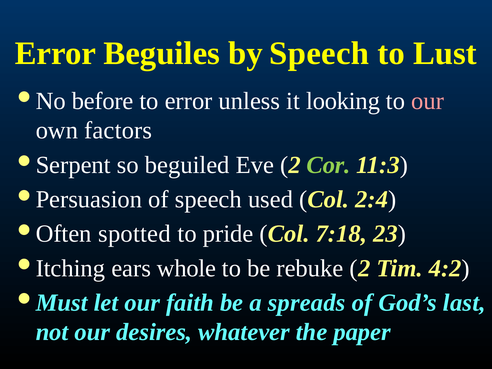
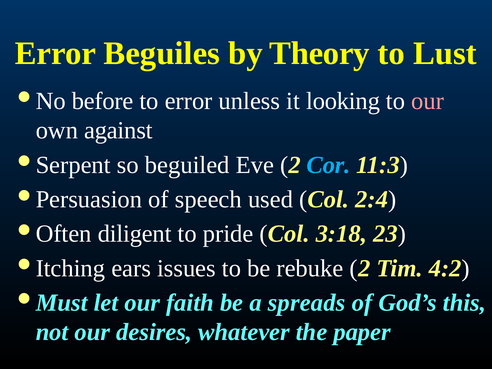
by Speech: Speech -> Theory (319, 53)
factors: factors -> against (118, 130)
Cor colour: light green -> light blue (328, 165)
spotted: spotted -> diligent (135, 234)
7:18: 7:18 -> 3:18 (341, 234)
whole: whole -> issues (186, 268)
last: last -> this (464, 303)
